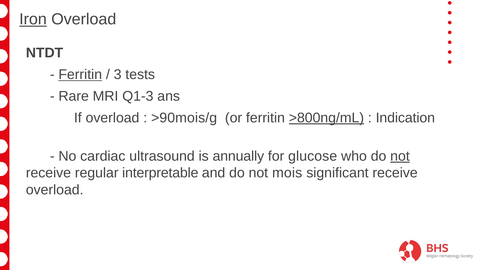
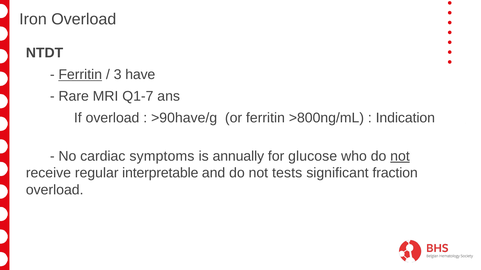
Iron underline: present -> none (33, 19)
tests: tests -> have (140, 75)
Q1-3: Q1-3 -> Q1-7 (138, 96)
>90mois/g: >90mois/g -> >90have/g (184, 118)
>800ng/mL underline: present -> none (326, 118)
ultrasound: ultrasound -> symptoms (162, 157)
mois: mois -> tests (287, 173)
significant receive: receive -> fraction (395, 173)
